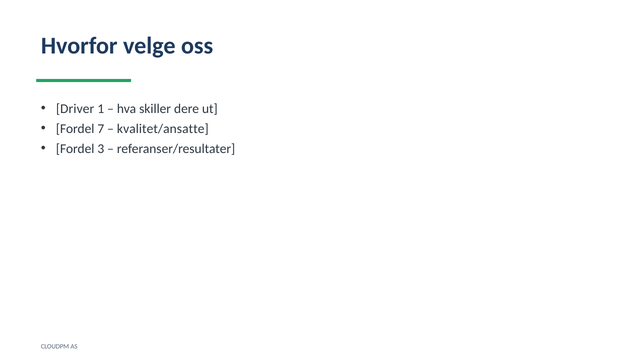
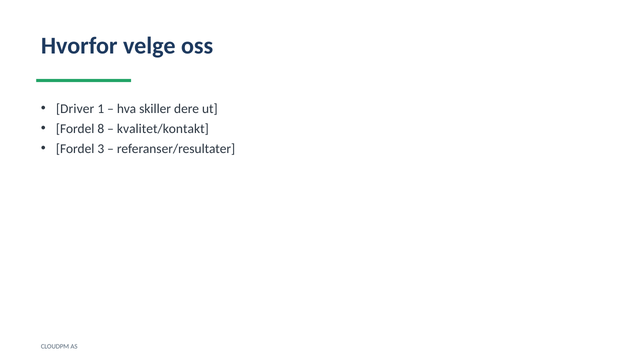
7: 7 -> 8 (101, 129)
kvalitet/ansatte: kvalitet/ansatte -> kvalitet/kontakt (163, 129)
